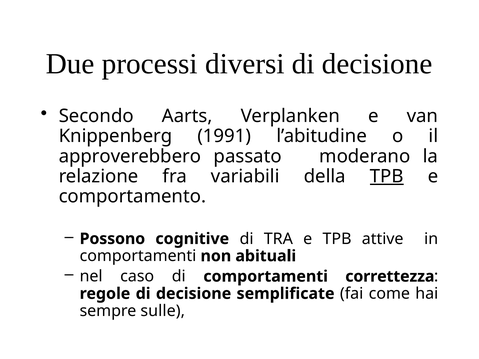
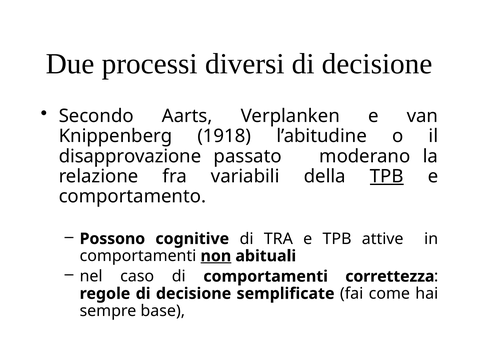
1991: 1991 -> 1918 (224, 136)
approverebbero: approverebbero -> disapprovazione (130, 156)
non underline: none -> present (216, 256)
sulle: sulle -> base (163, 311)
